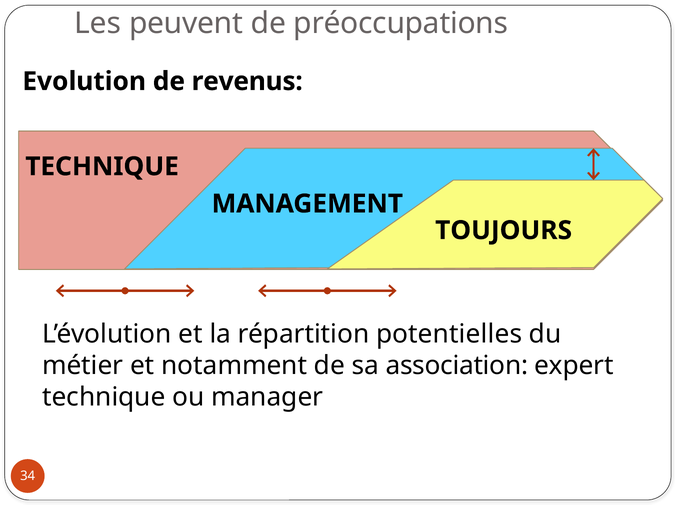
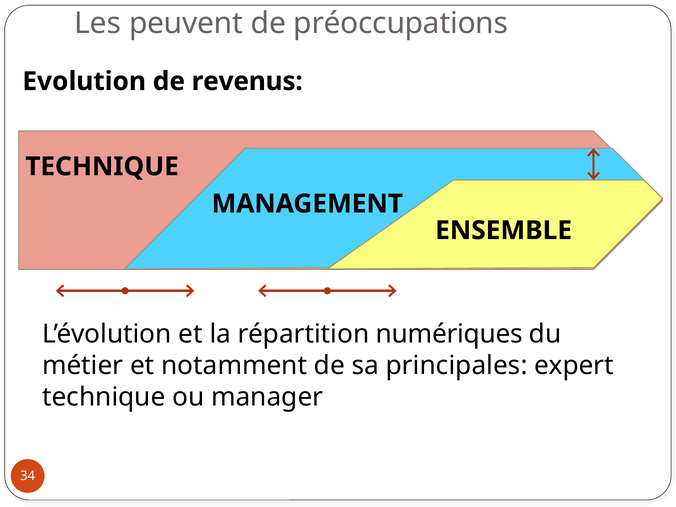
TOUJOURS: TOUJOURS -> ENSEMBLE (504, 230)
potentielles: potentielles -> numériques (449, 334)
association: association -> principales (457, 365)
